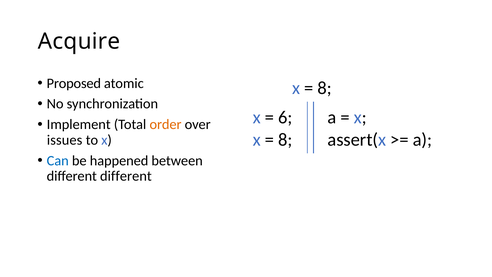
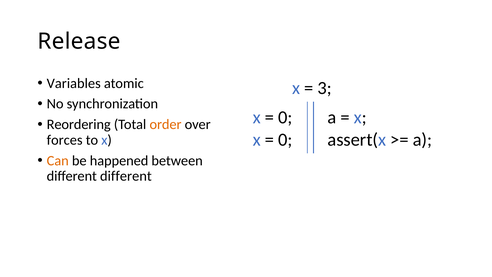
Acquire: Acquire -> Release (79, 41)
Proposed: Proposed -> Variables (74, 83)
8: 8 -> 3 (325, 88)
6: 6 -> 0 (285, 117)
Implement: Implement -> Reordering (79, 124)
8: 8 -> 0 (285, 140)
issues: issues -> forces (65, 140)
Can colour: blue -> orange (58, 161)
